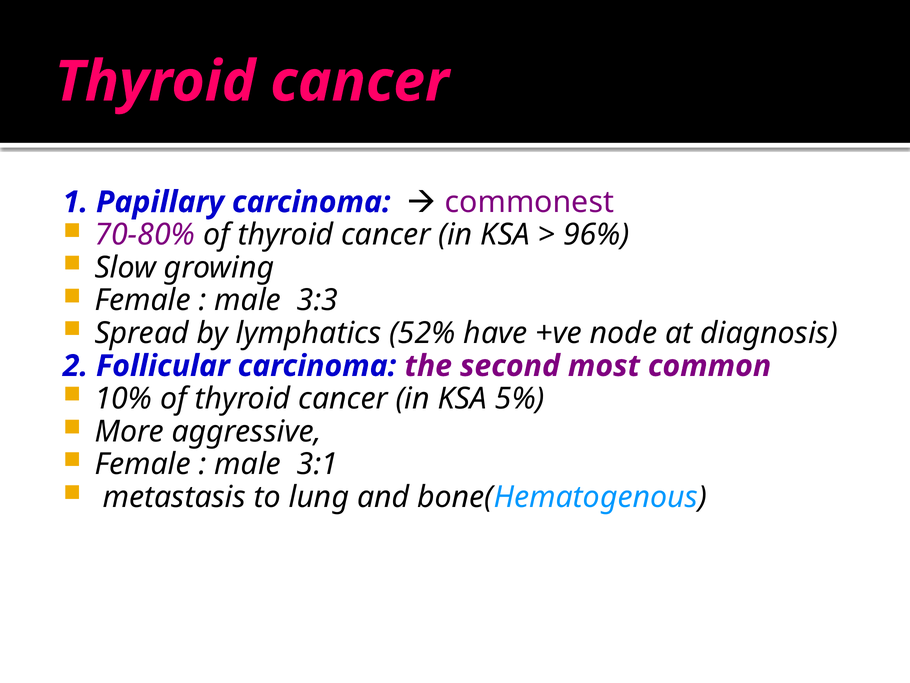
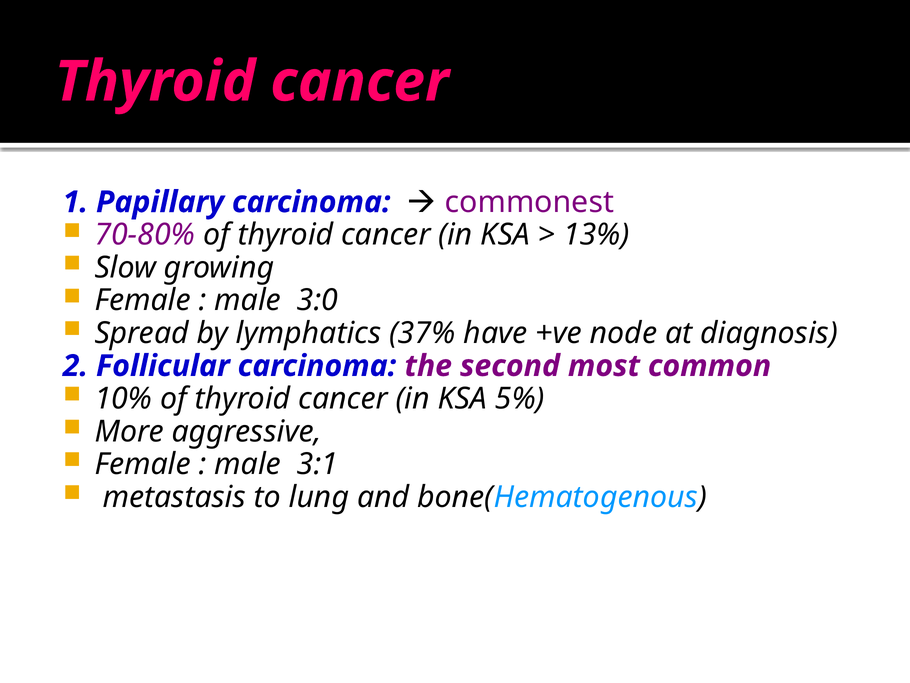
96%: 96% -> 13% (596, 235)
3:3: 3:3 -> 3:0 (317, 300)
52%: 52% -> 37% (422, 333)
